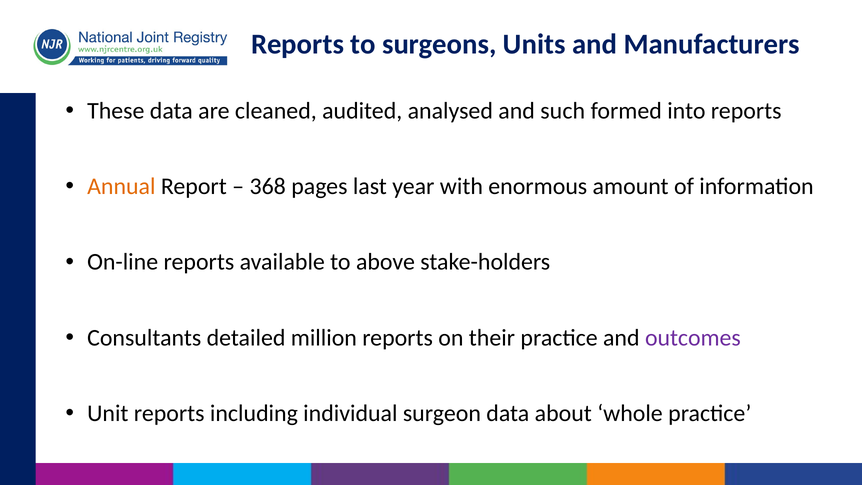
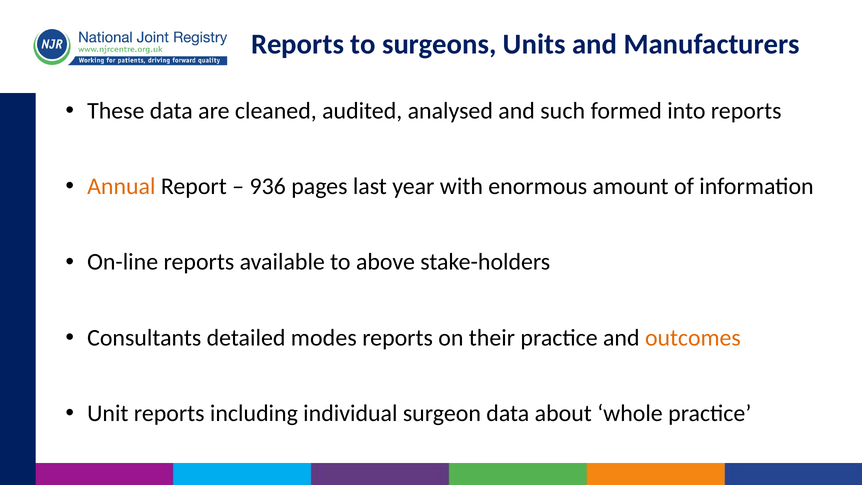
368: 368 -> 936 (268, 186)
million: million -> modes (324, 338)
outcomes colour: purple -> orange (693, 338)
